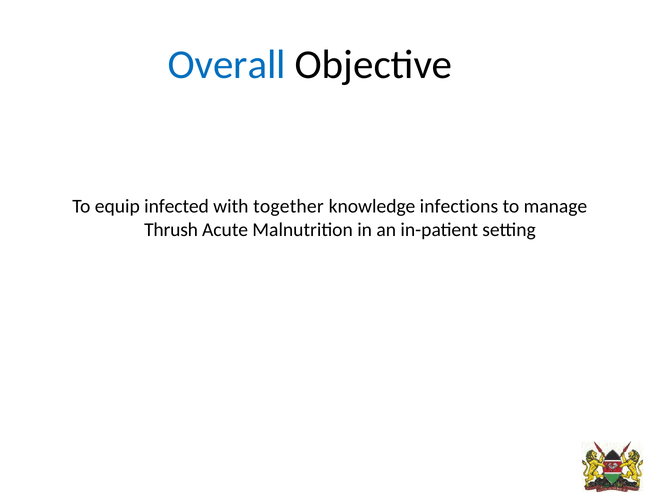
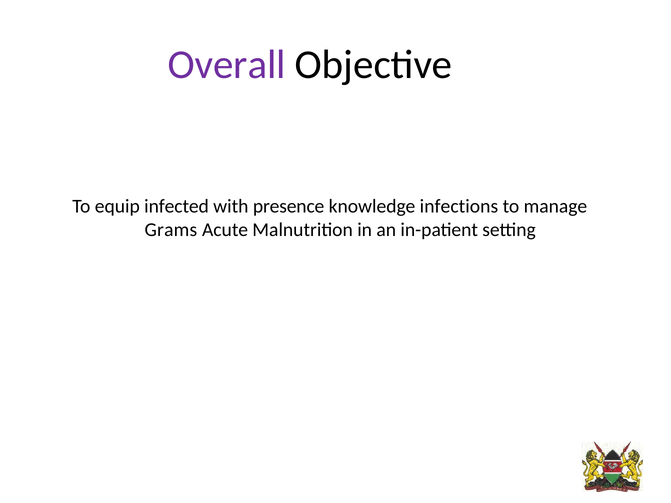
Overall colour: blue -> purple (227, 65)
together: together -> presence (289, 207)
Thrush: Thrush -> Grams (171, 230)
